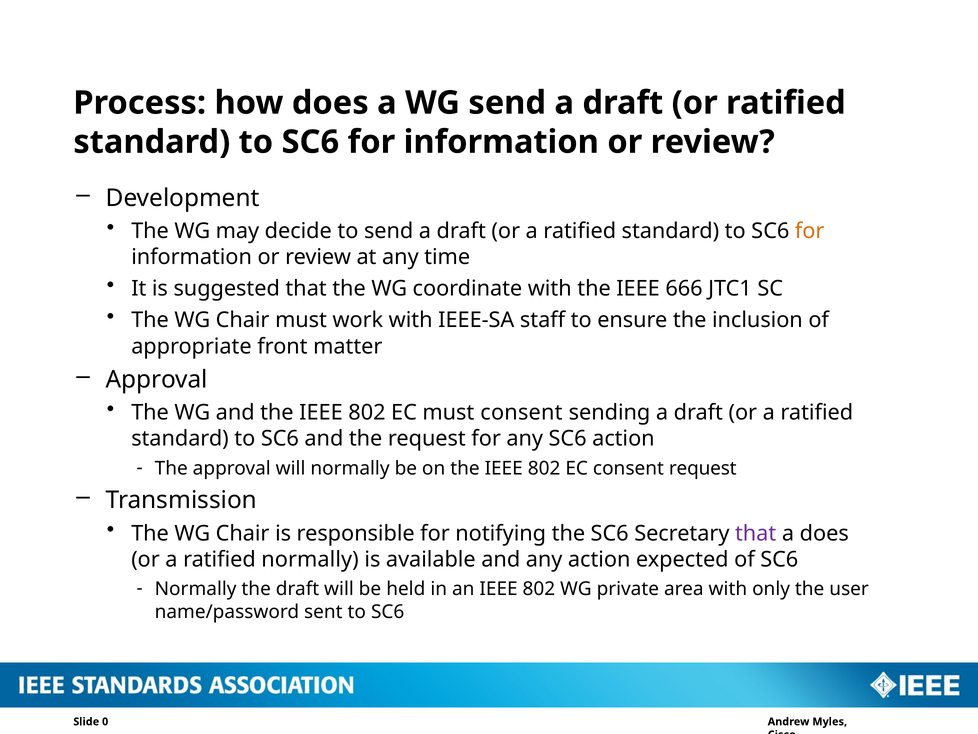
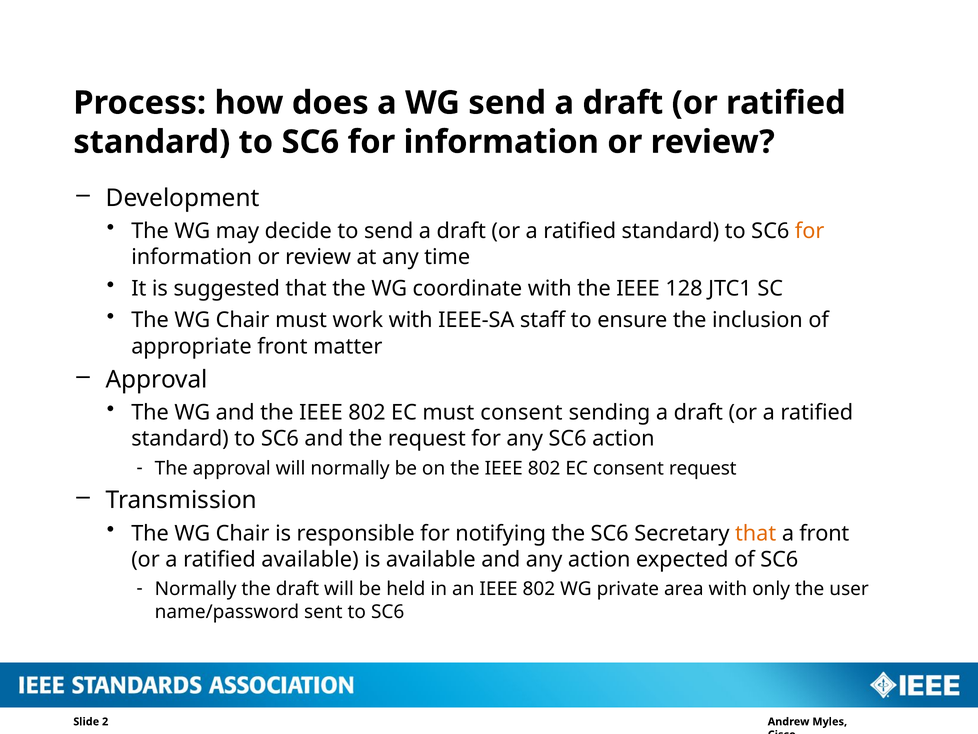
666: 666 -> 128 (684, 289)
that colour: purple -> orange (756, 533)
a does: does -> front (824, 533)
ratified normally: normally -> available (310, 559)
0: 0 -> 2 (105, 721)
